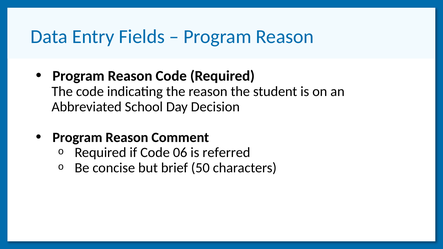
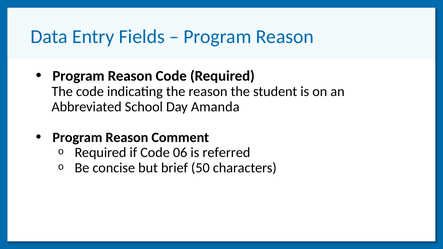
Decision: Decision -> Amanda (215, 107)
